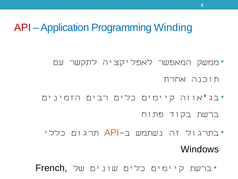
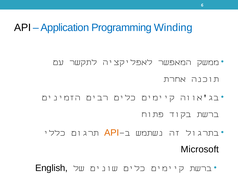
API colour: red -> black (23, 28)
Windows: Windows -> Microsoft (200, 149)
French: French -> English (52, 167)
